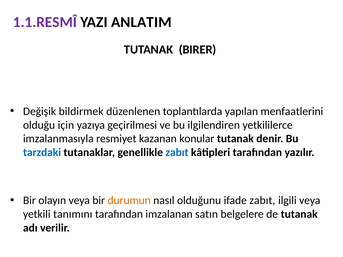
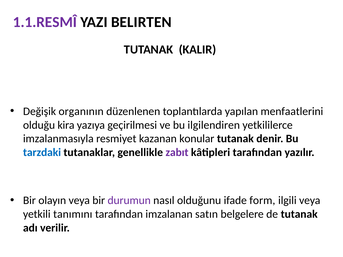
ANLATIM: ANLATIM -> BELIRTEN (141, 22)
BIRER: BIRER -> KALIR (198, 50)
bildirmek: bildirmek -> organının (81, 111)
için: için -> kira (66, 125)
zabıt colour: blue -> purple (177, 153)
durumun colour: orange -> purple (129, 201)
ifade zabıt: zabıt -> form (262, 201)
